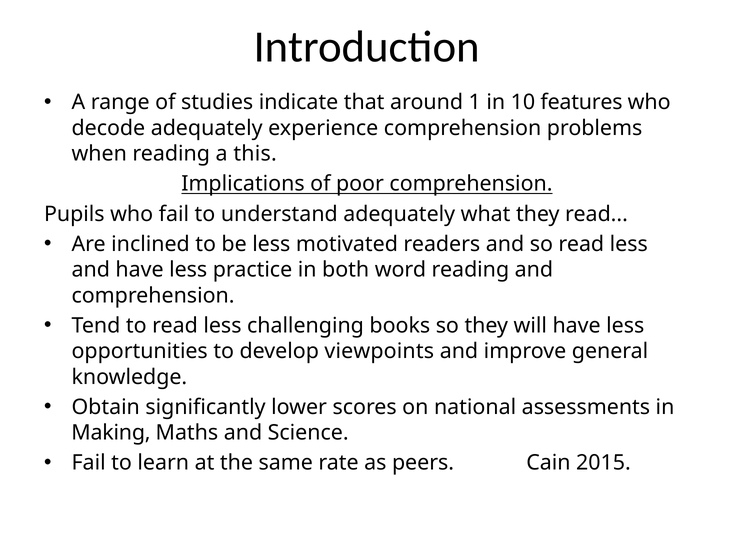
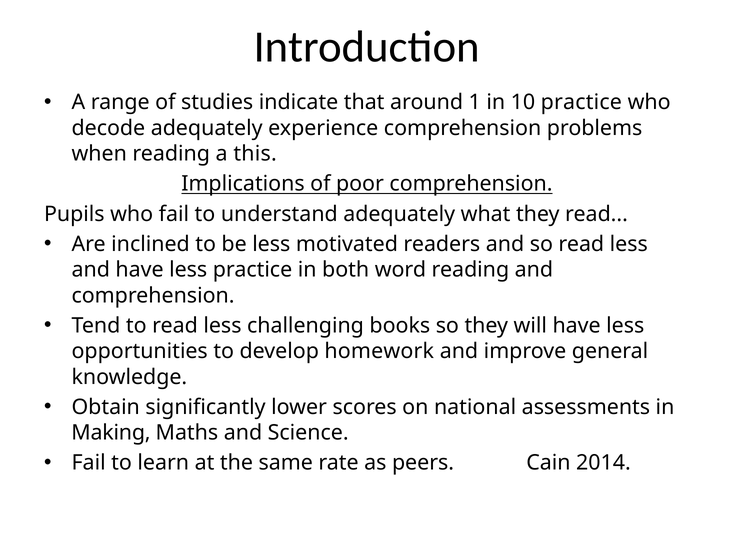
10 features: features -> practice (581, 103)
viewpoints: viewpoints -> homework (379, 352)
2015: 2015 -> 2014 (603, 463)
